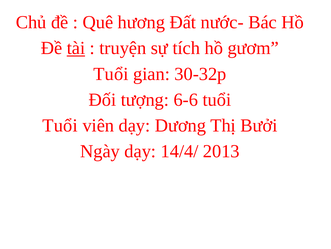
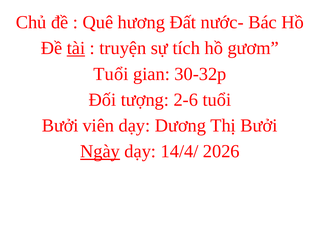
6-6: 6-6 -> 2-6 (186, 99)
Tuổi: Tuổi -> Bưởi (60, 125)
Ngày underline: none -> present (100, 151)
2013: 2013 -> 2026 (221, 151)
